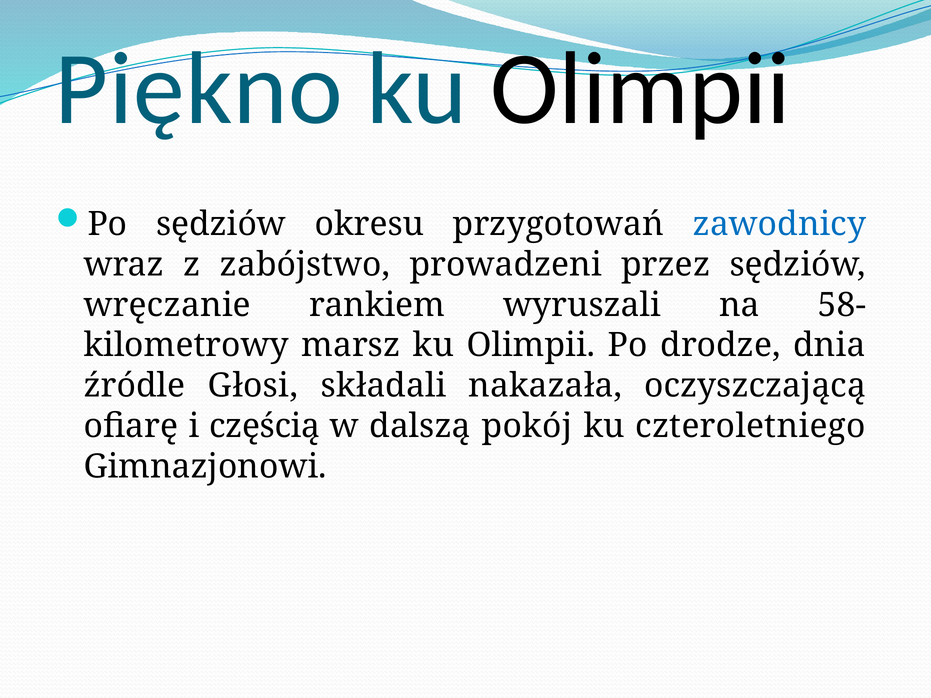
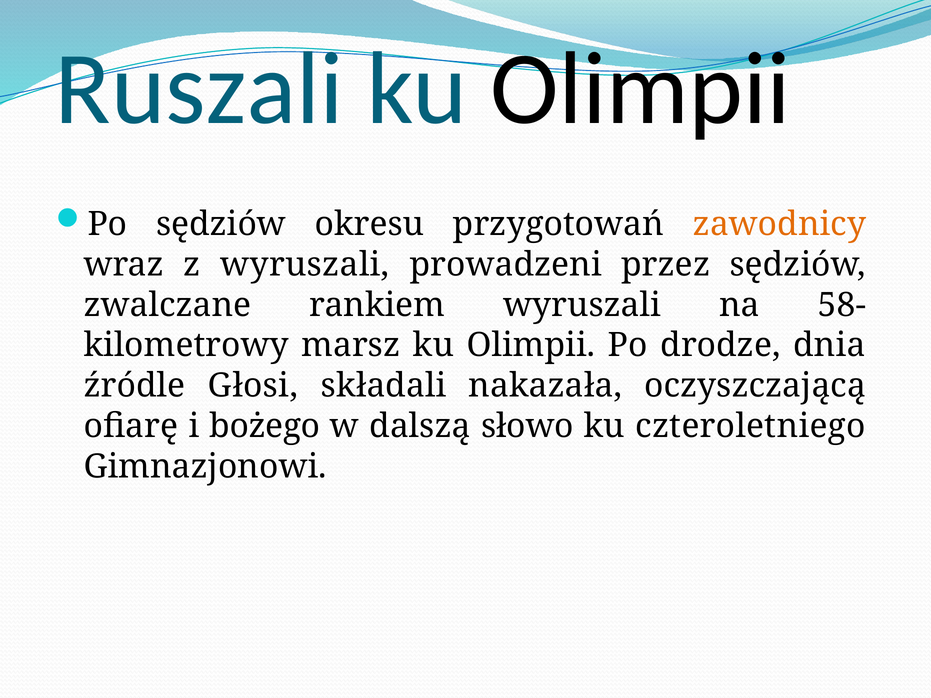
Piękno: Piękno -> Ruszali (199, 89)
zawodnicy colour: blue -> orange (779, 224)
z zabójstwo: zabójstwo -> wyruszali (305, 265)
wręczanie: wręczanie -> zwalczane (167, 305)
częścią: częścią -> bożego (265, 426)
pokój: pokój -> słowo (527, 426)
